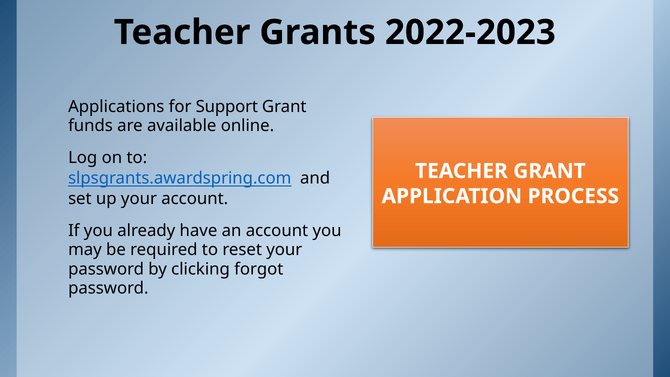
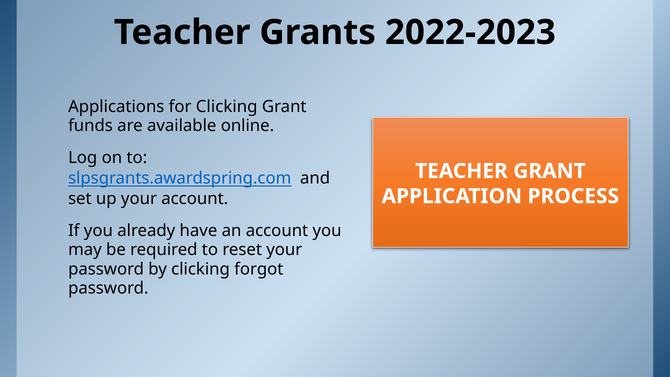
for Support: Support -> Clicking (227, 107)
